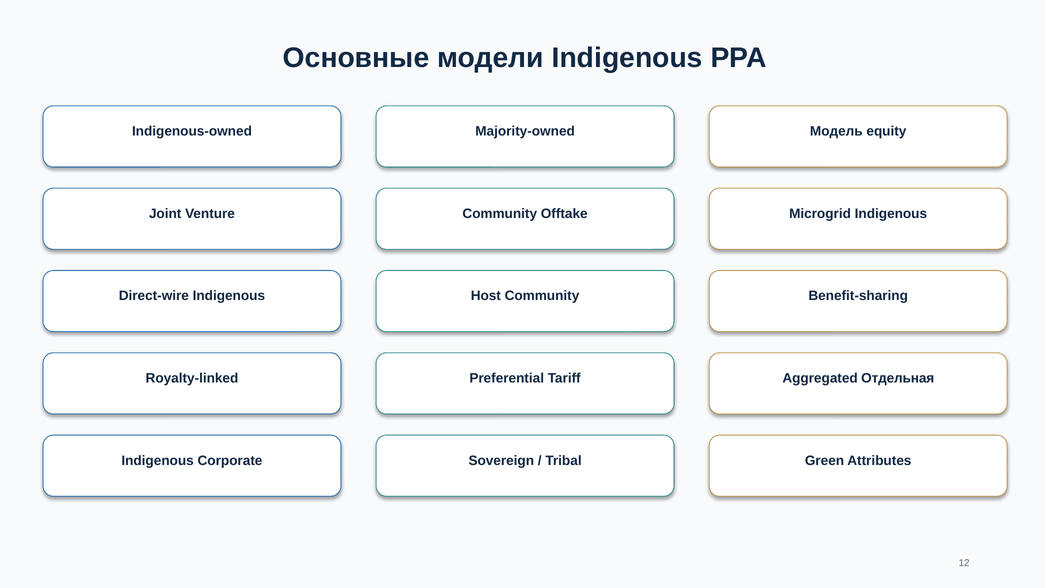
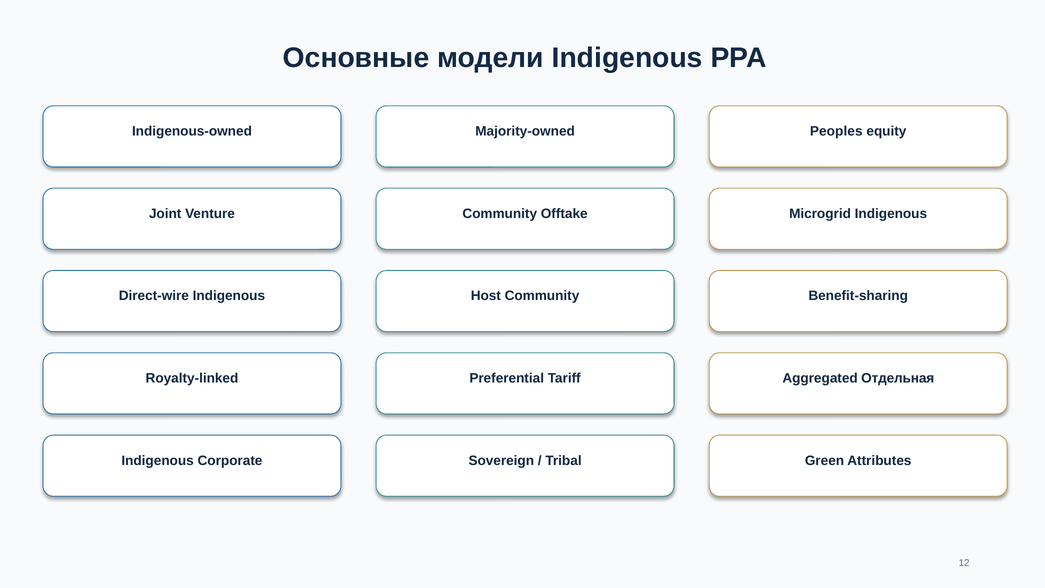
Модель: Модель -> Peoples (836, 131)
